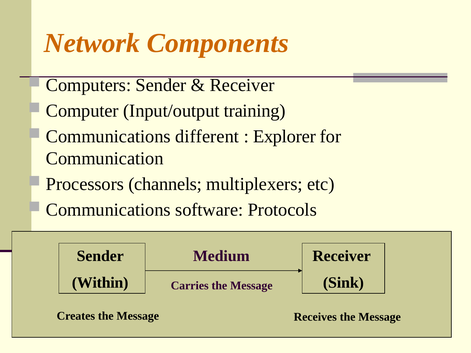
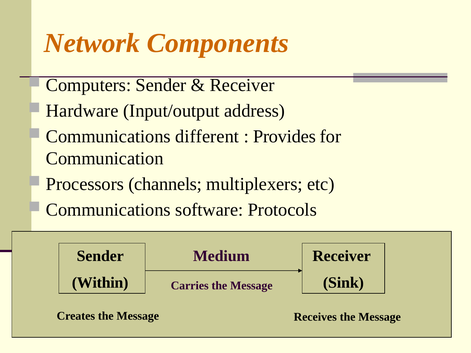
Computer: Computer -> Hardware (82, 111)
training: training -> address (255, 111)
Explorer: Explorer -> Provides (284, 137)
